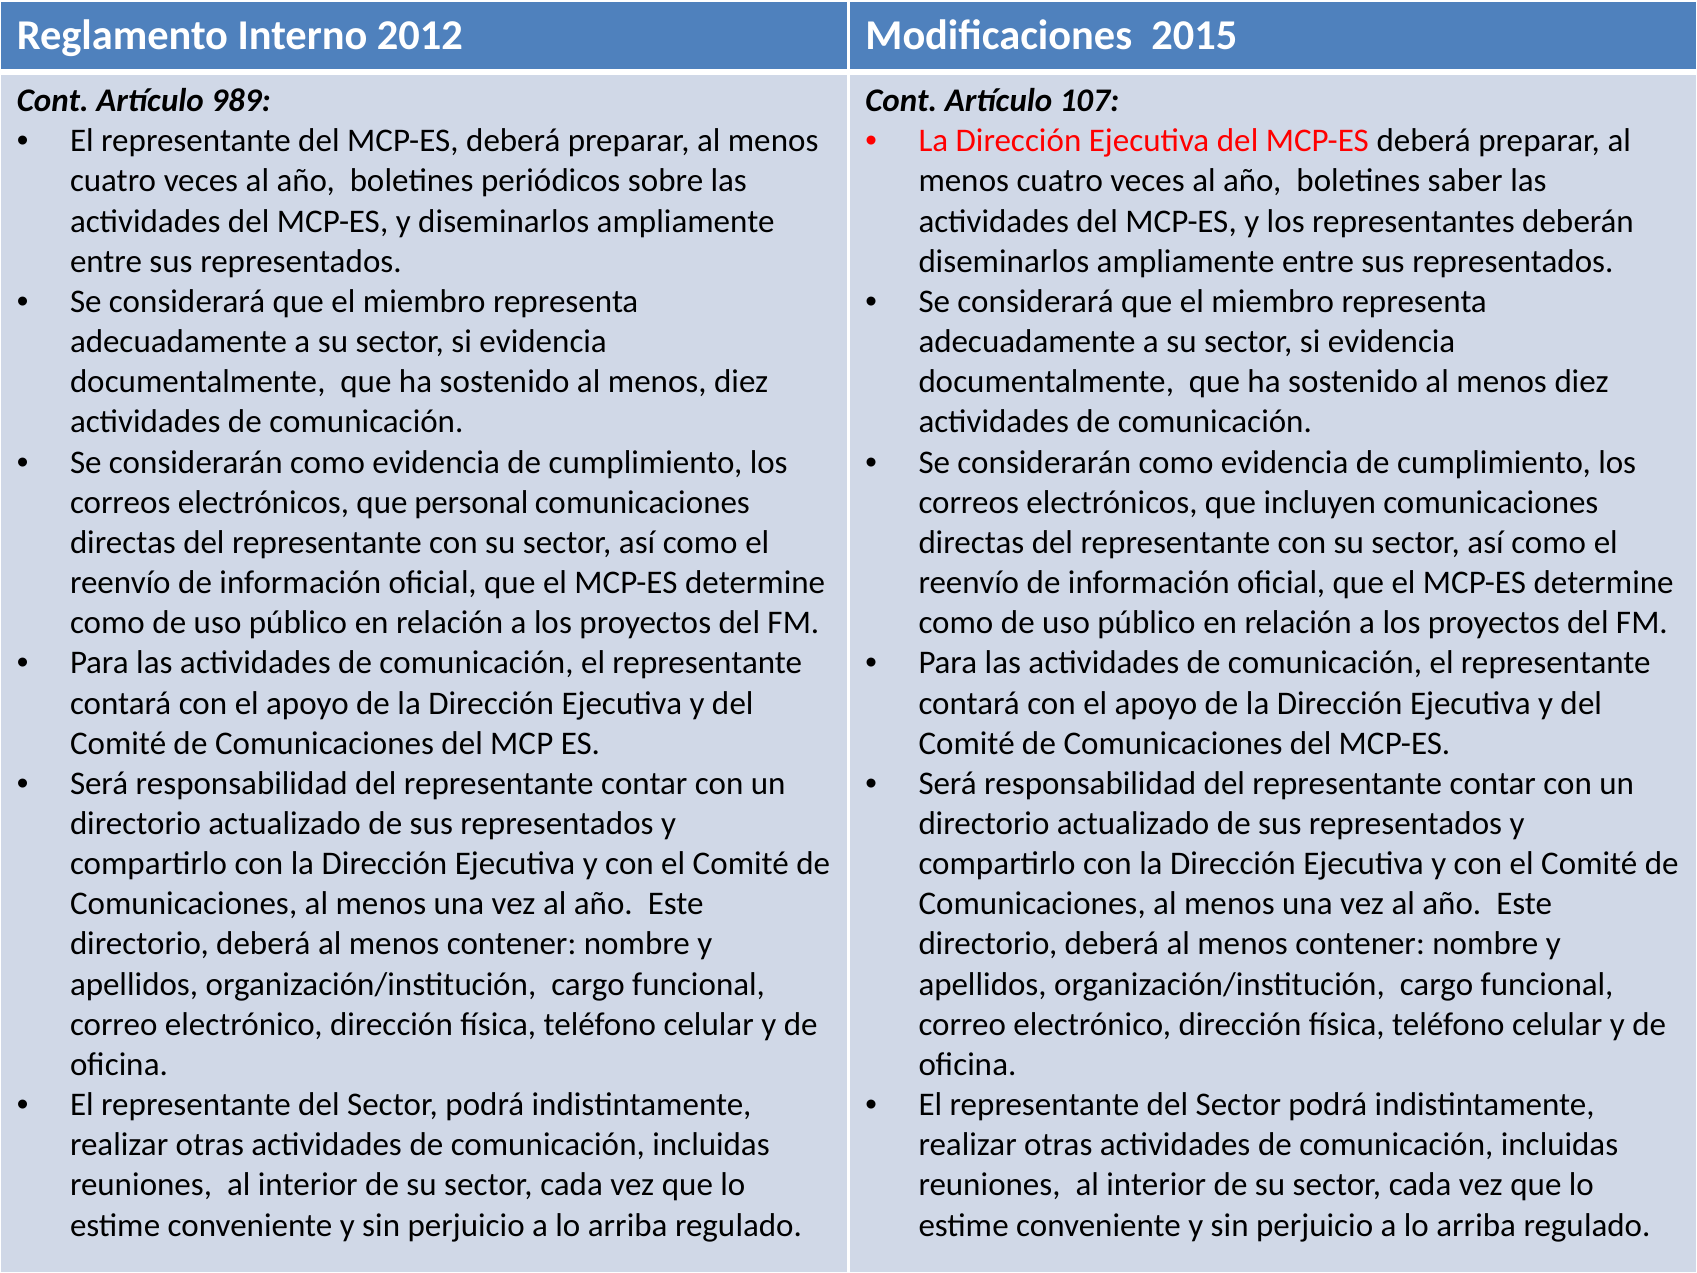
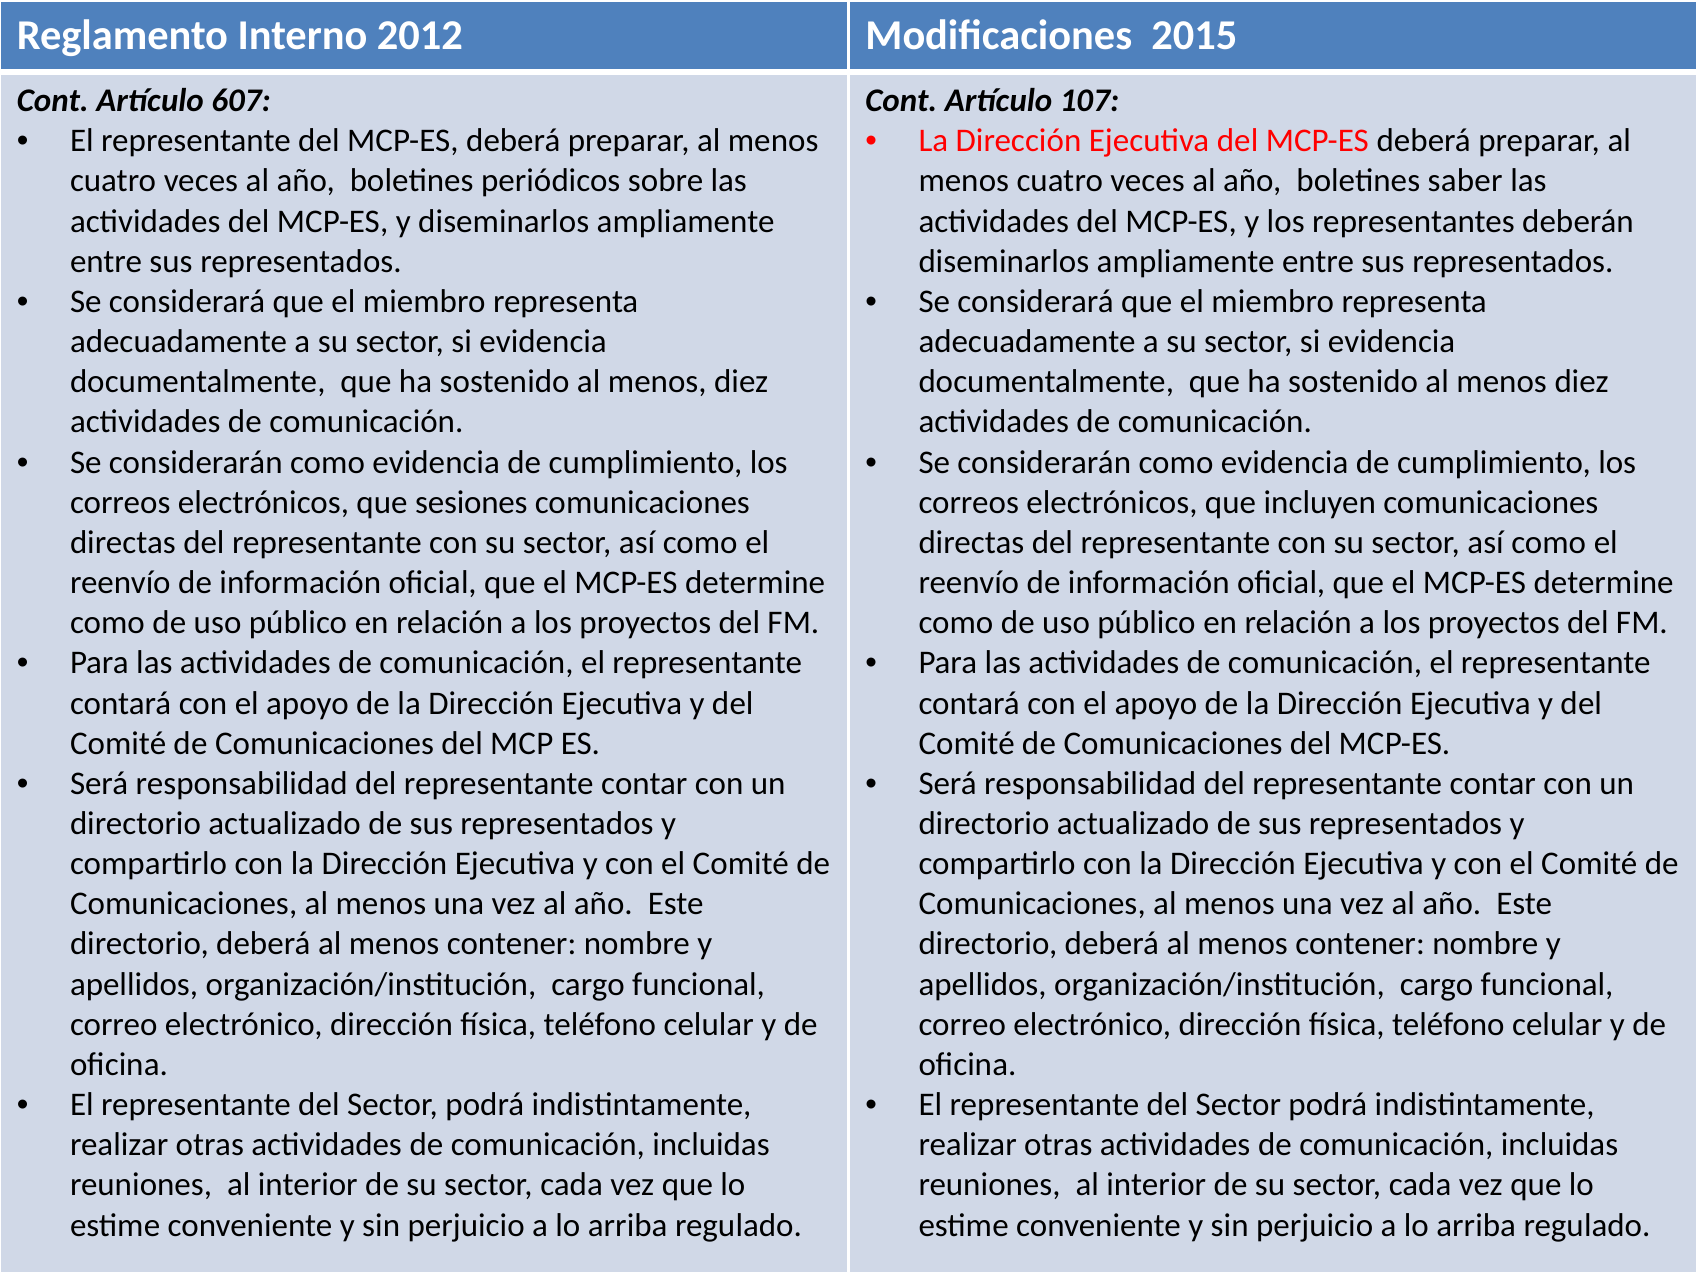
989: 989 -> 607 (241, 101)
personal: personal -> sesiones (471, 502)
